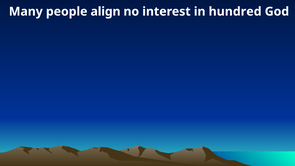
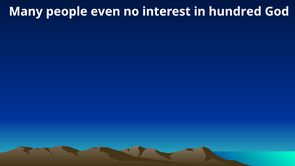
align: align -> even (105, 12)
